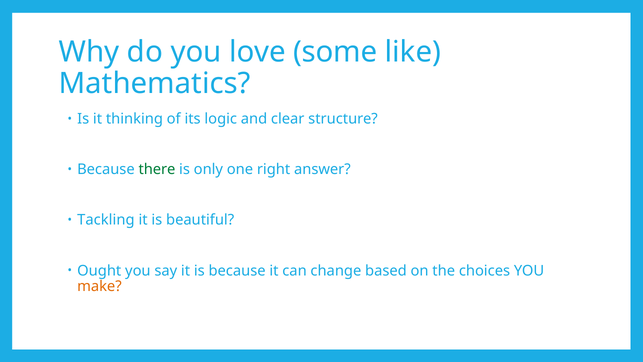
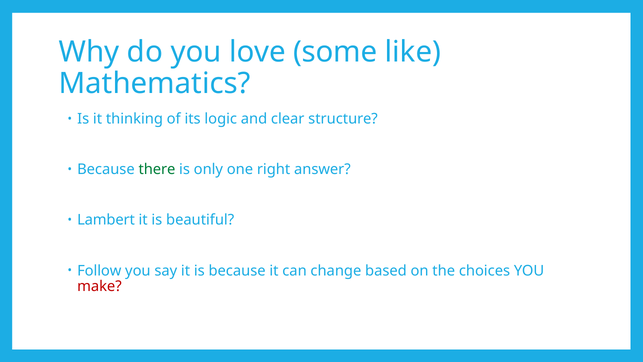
Tackling: Tackling -> Lambert (106, 220)
Ought: Ought -> Follow (99, 270)
make colour: orange -> red (99, 286)
